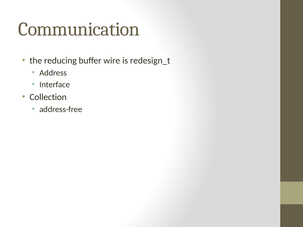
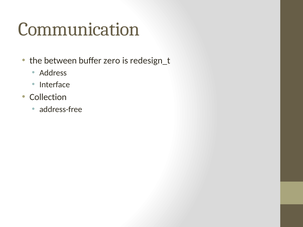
reducing: reducing -> between (60, 61)
wire: wire -> zero (112, 61)
